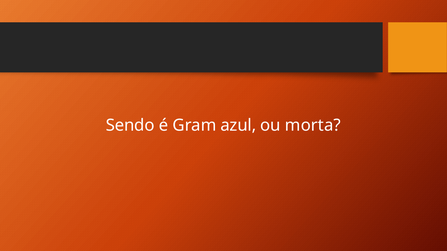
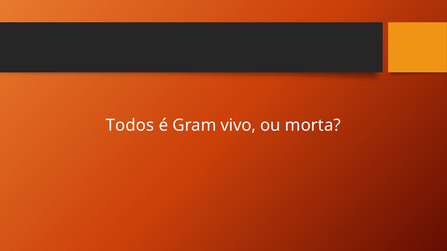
Sendo: Sendo -> Todos (130, 126)
azul: azul -> vivo (238, 126)
